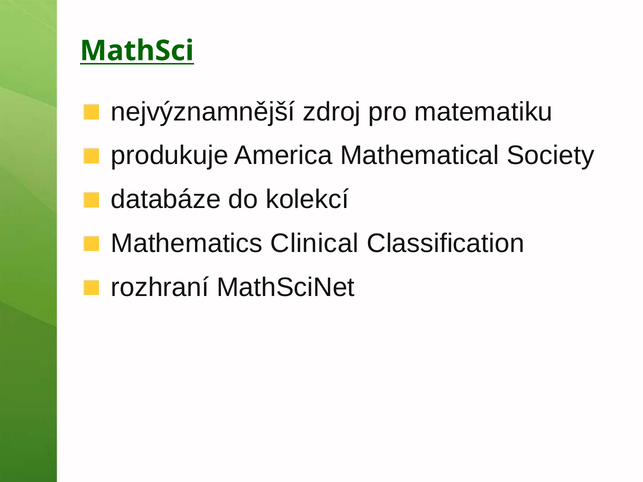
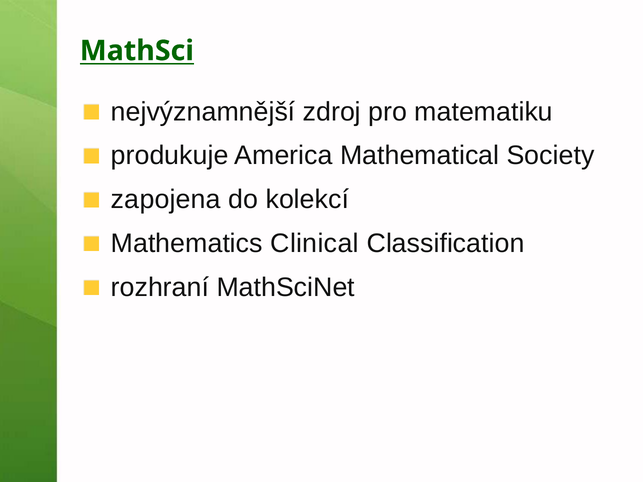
databáze: databáze -> zapojena (166, 200)
